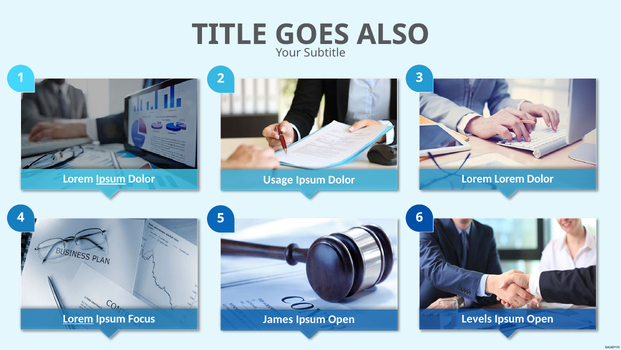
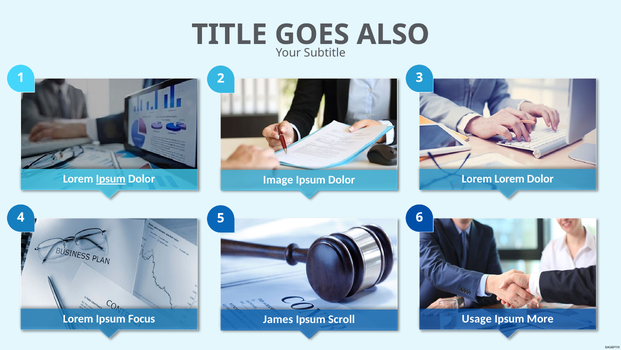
Usage: Usage -> Image (278, 180)
Lorem underline: present -> none (78, 318)
Levels: Levels -> Usage (477, 318)
Open: Open -> More (540, 318)
Open: Open -> Scroll (342, 319)
